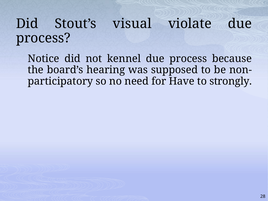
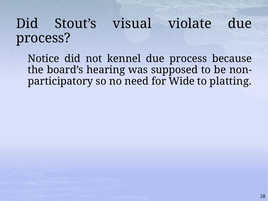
Have: Have -> Wide (182, 81)
strongly: strongly -> platting (231, 81)
